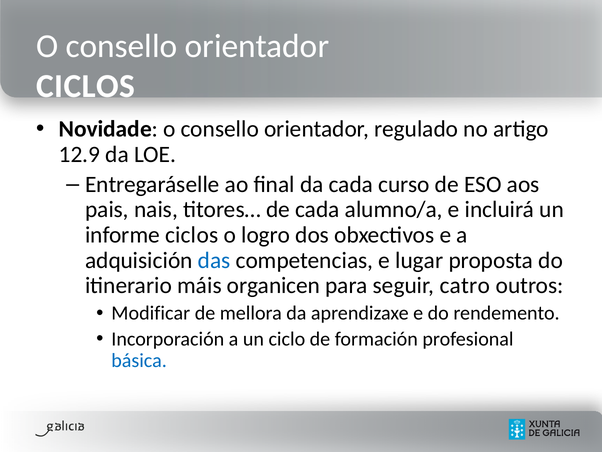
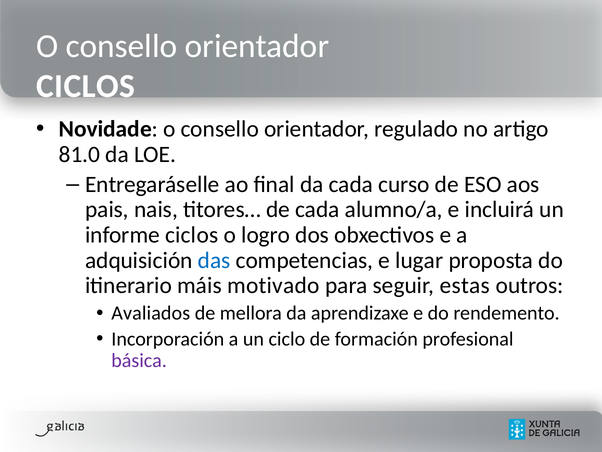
12.9: 12.9 -> 81.0 (79, 154)
organicen: organicen -> motivado (273, 285)
catro: catro -> estas (465, 285)
Modificar: Modificar -> Avaliados (151, 313)
básica colour: blue -> purple (139, 360)
